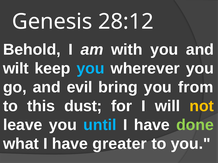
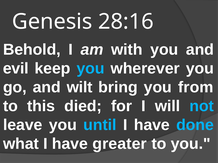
28:12: 28:12 -> 28:16 (126, 22)
wilt: wilt -> evil (16, 69)
evil: evil -> wilt (80, 88)
dust: dust -> died (83, 106)
not colour: yellow -> light blue (202, 106)
done colour: light green -> light blue (195, 125)
